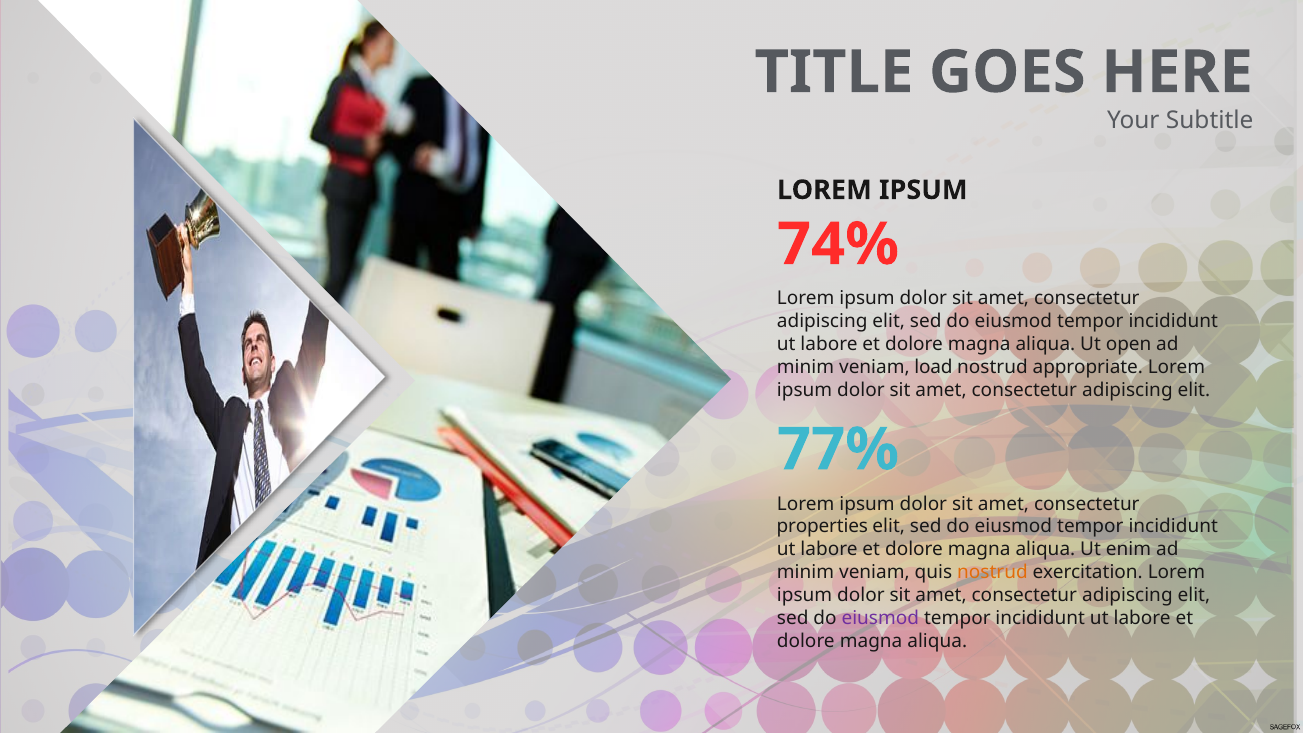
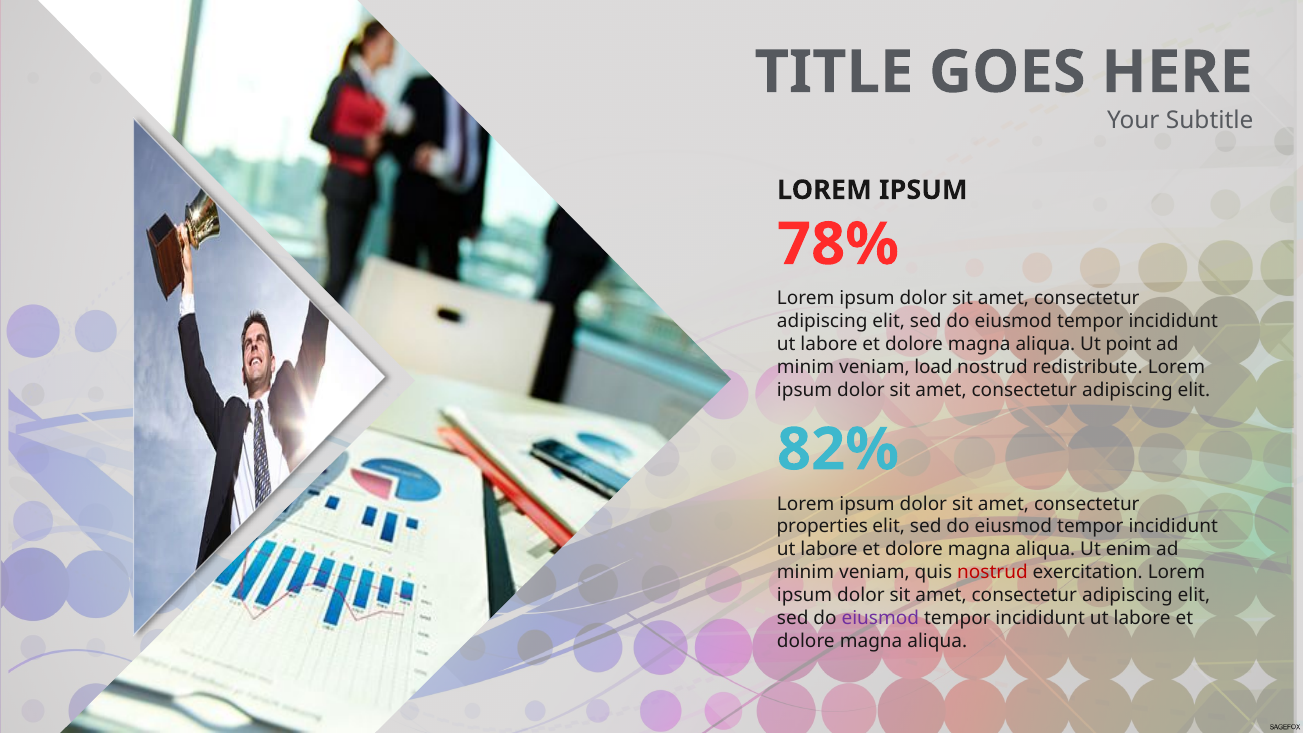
74%: 74% -> 78% (838, 244)
open: open -> point (1129, 344)
appropriate: appropriate -> redistribute (1088, 367)
77%: 77% -> 82% (838, 450)
nostrud colour: orange -> red (992, 572)
